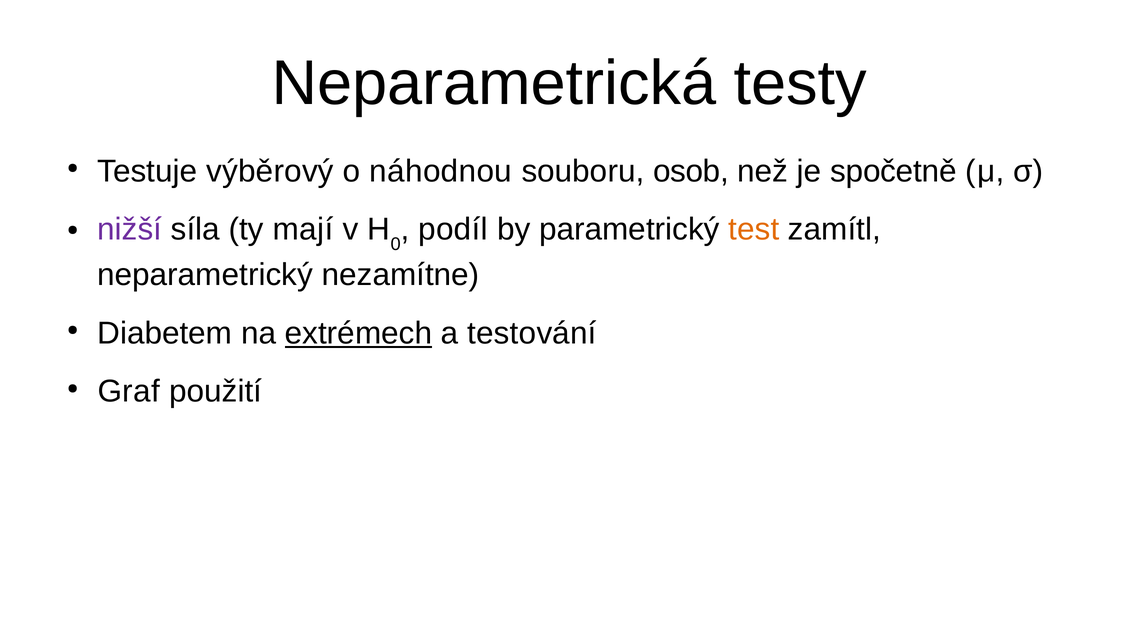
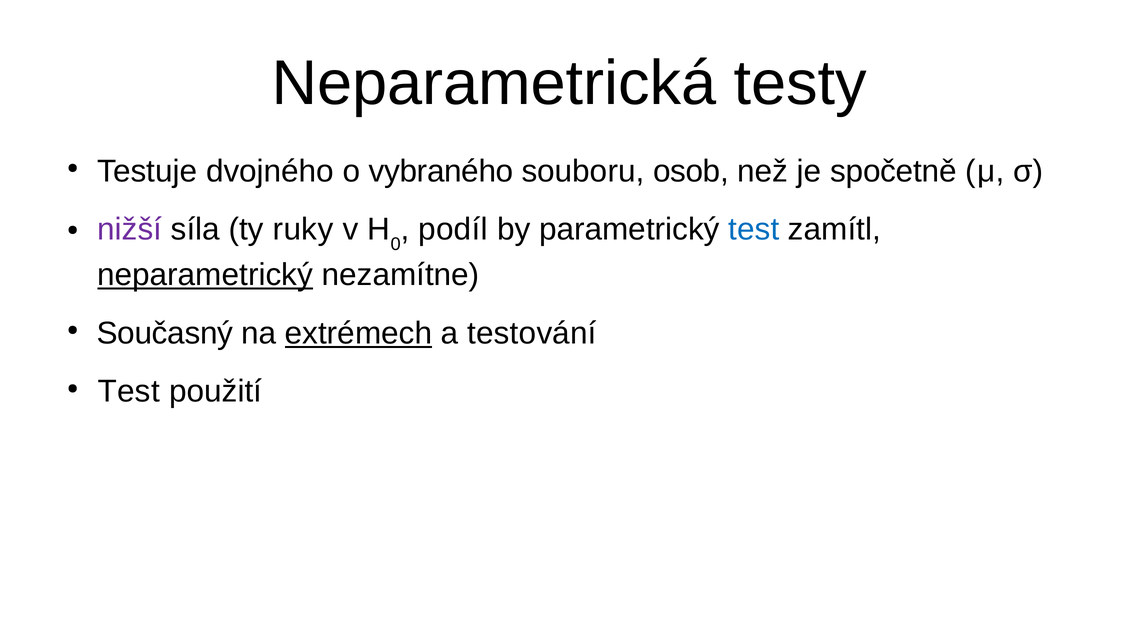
výběrový: výběrový -> dvojného (270, 171)
náhodnou: náhodnou -> vybraného (441, 171)
mají: mají -> ruky (303, 229)
test colour: orange -> blue (754, 229)
neparametrický underline: none -> present (205, 275)
Diabetem: Diabetem -> Současný (165, 333)
Graf: Graf -> Test (129, 391)
